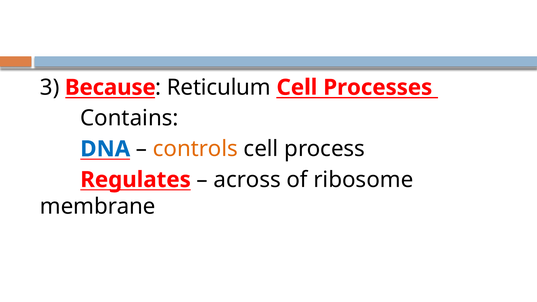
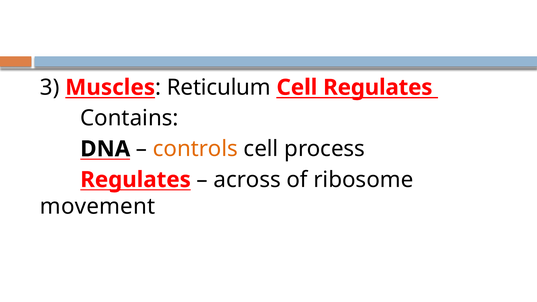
Because: Because -> Muscles (110, 87)
Cell Processes: Processes -> Regulates (378, 87)
DNA colour: blue -> black (105, 149)
membrane: membrane -> movement (98, 207)
